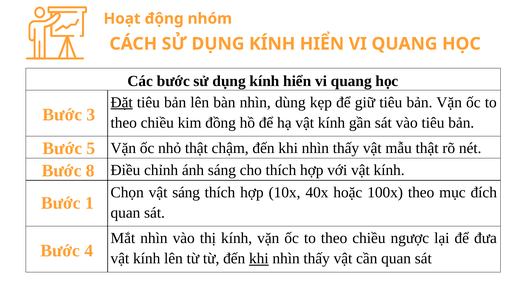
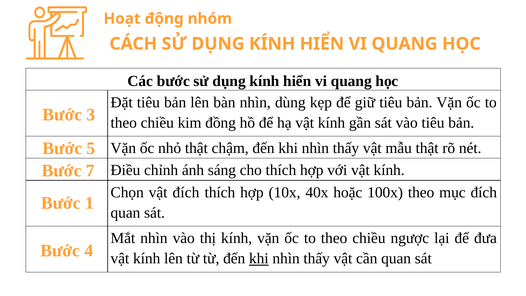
Đặt underline: present -> none (122, 102)
8: 8 -> 7 (90, 170)
vật sáng: sáng -> đích (186, 192)
